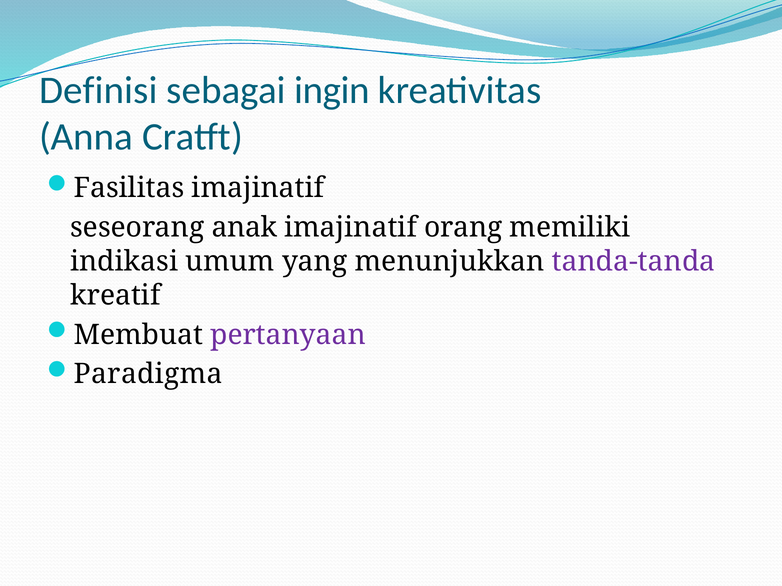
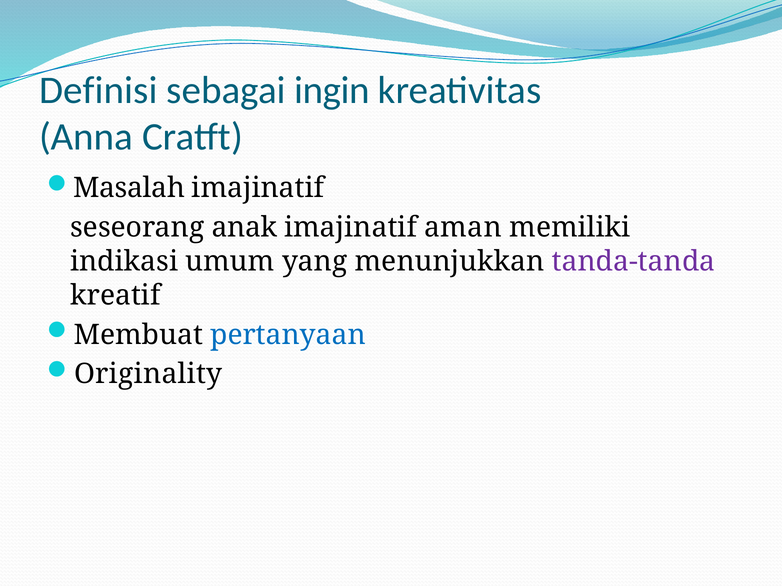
Fasilitas: Fasilitas -> Masalah (129, 188)
orang: orang -> aman (463, 228)
pertanyaan colour: purple -> blue (288, 335)
Paradigma: Paradigma -> Originality (148, 375)
